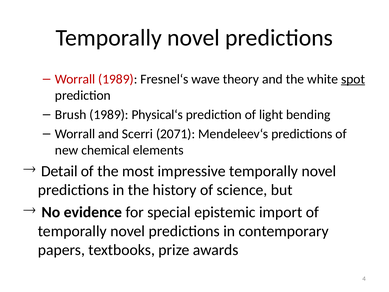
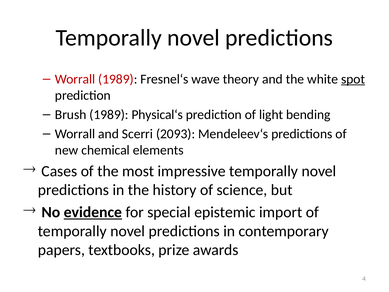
2071: 2071 -> 2093 (176, 134)
Detail: Detail -> Cases (59, 171)
evidence underline: none -> present (93, 212)
